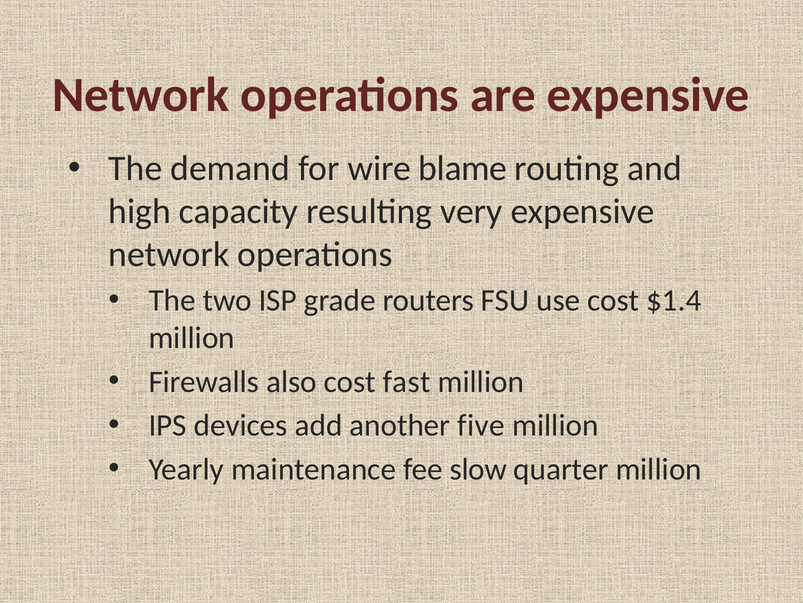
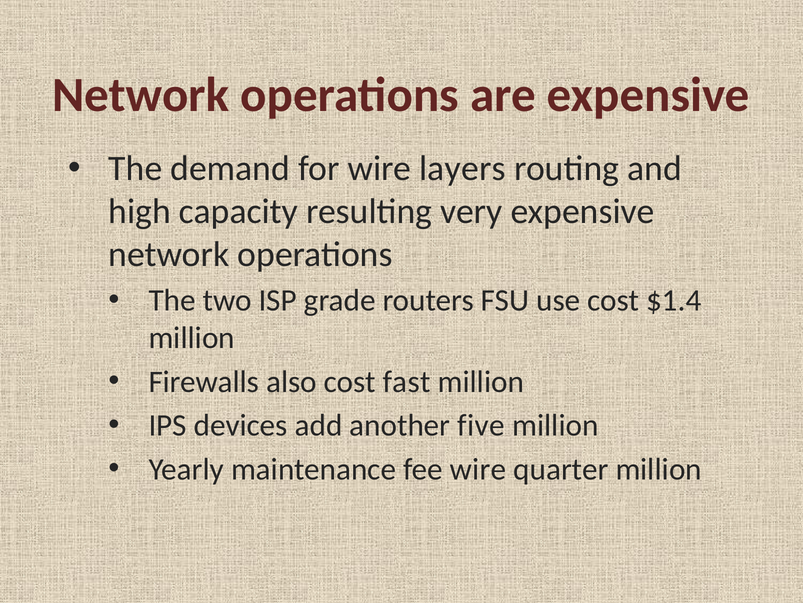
blame: blame -> layers (462, 168)
fee slow: slow -> wire (478, 469)
